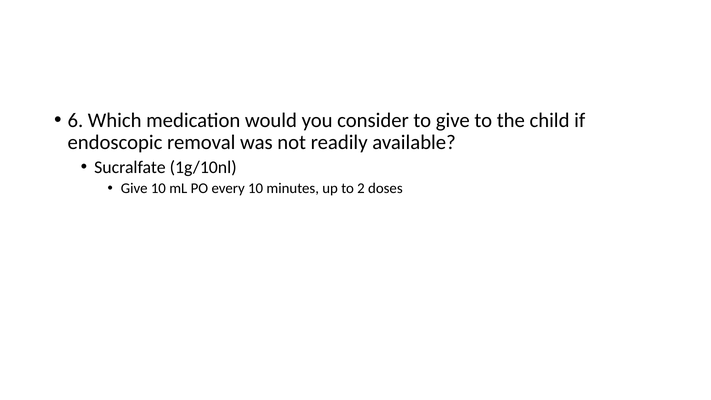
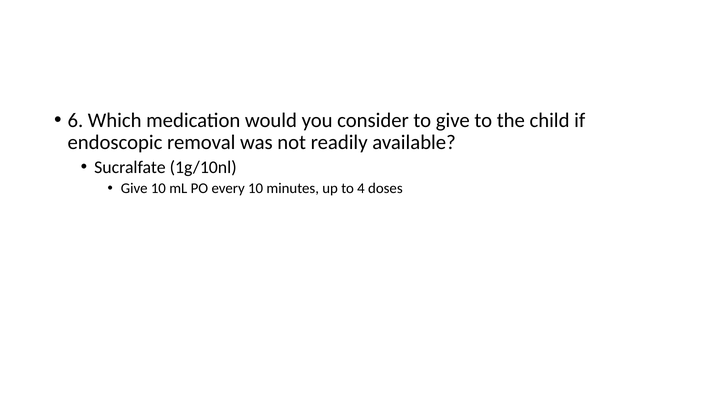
2: 2 -> 4 (361, 188)
